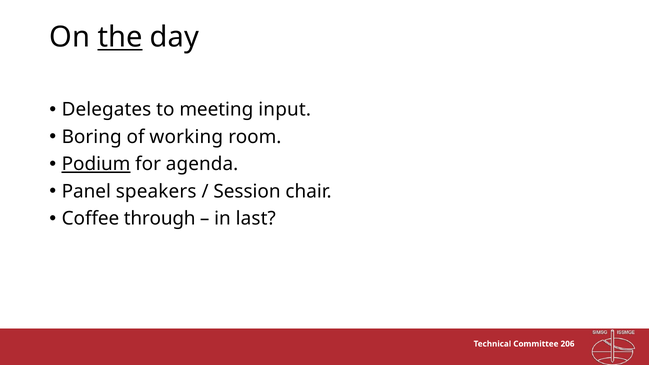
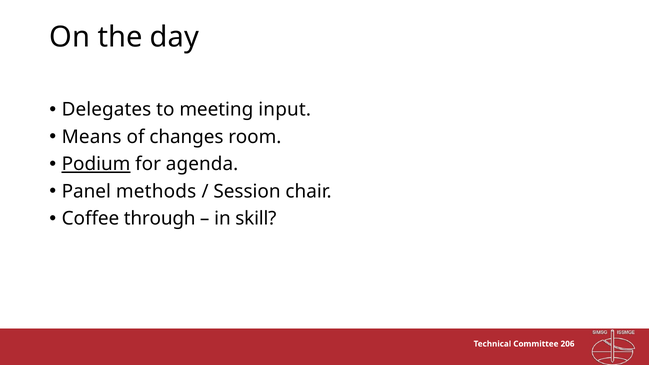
the underline: present -> none (120, 37)
Boring: Boring -> Means (92, 137)
working: working -> changes (186, 137)
speakers: speakers -> methods (156, 191)
last: last -> skill (256, 219)
